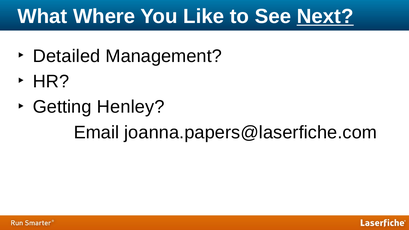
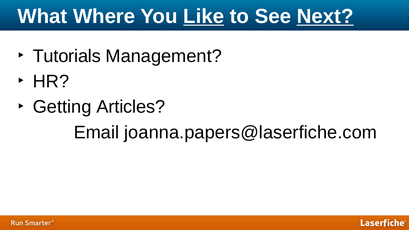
Like underline: none -> present (204, 16)
Detailed: Detailed -> Tutorials (67, 56)
Henley: Henley -> Articles (131, 107)
